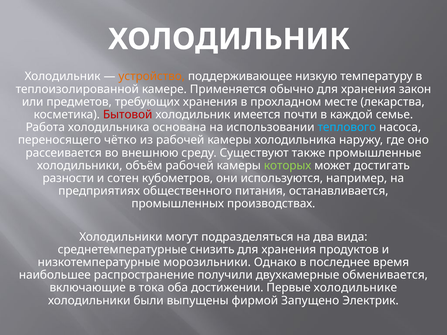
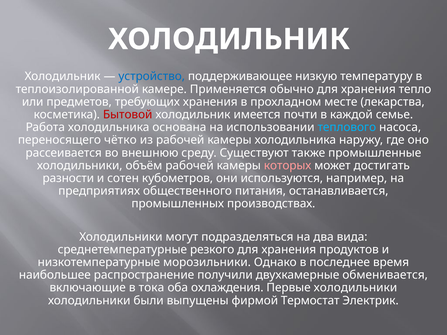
устройство colour: orange -> blue (152, 76)
закон: закон -> тепло (415, 89)
которых colour: light green -> pink (288, 166)
снизить: снизить -> резкого (212, 250)
достижении: достижении -> охлаждения (227, 288)
Первые холодильнике: холодильнике -> холодильники (355, 288)
Запущено: Запущено -> Термостат (310, 301)
